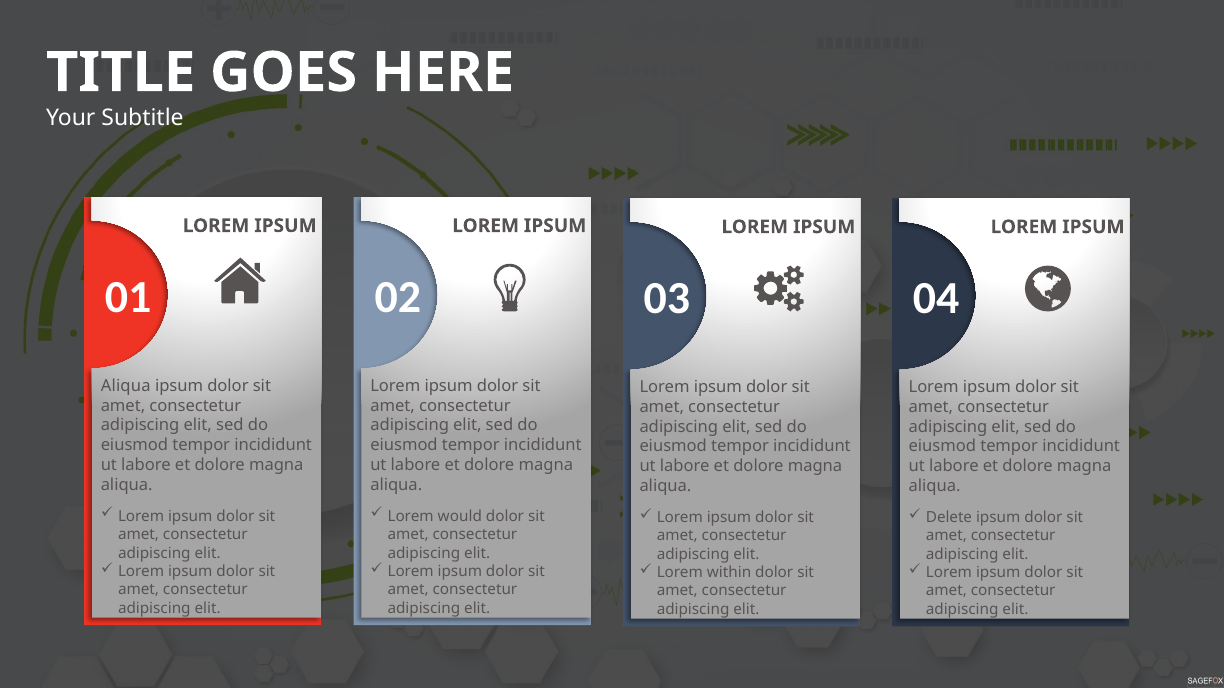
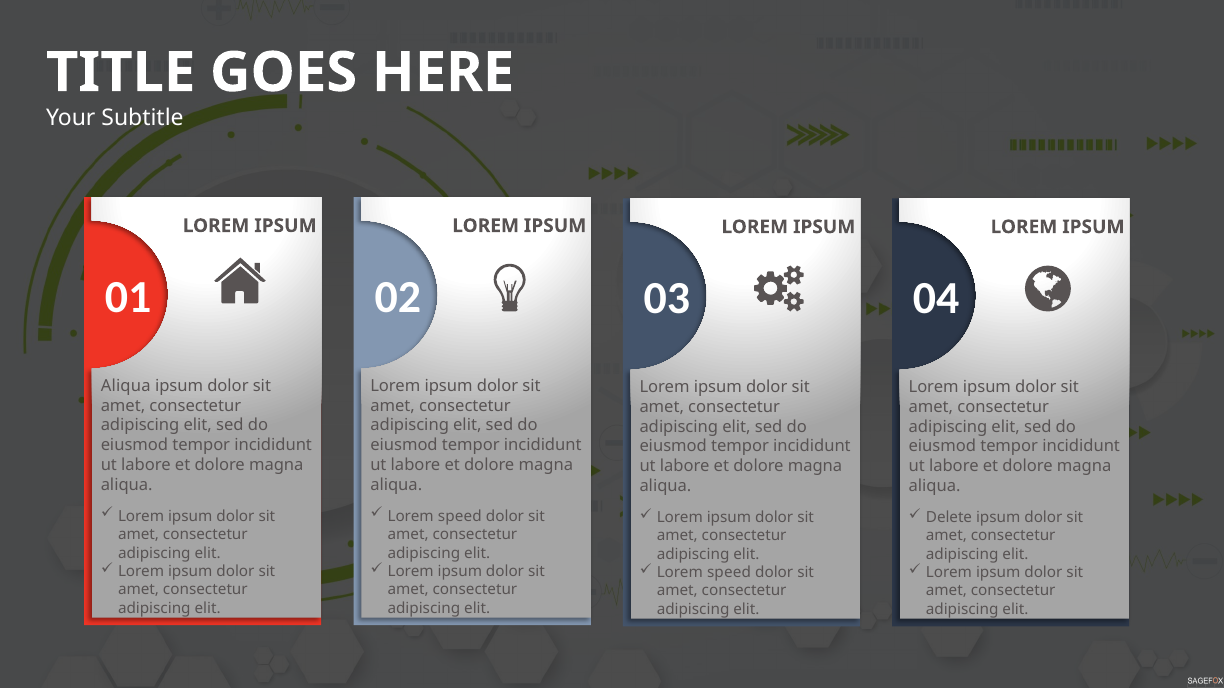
would: would -> speed (460, 517)
within: within -> speed (729, 573)
